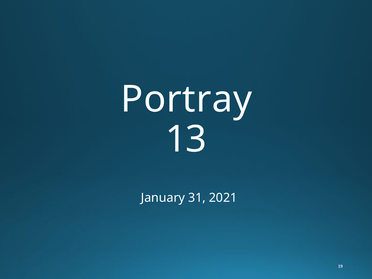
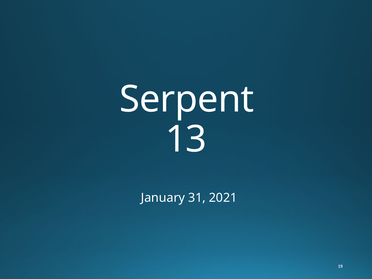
Portray: Portray -> Serpent (187, 99)
